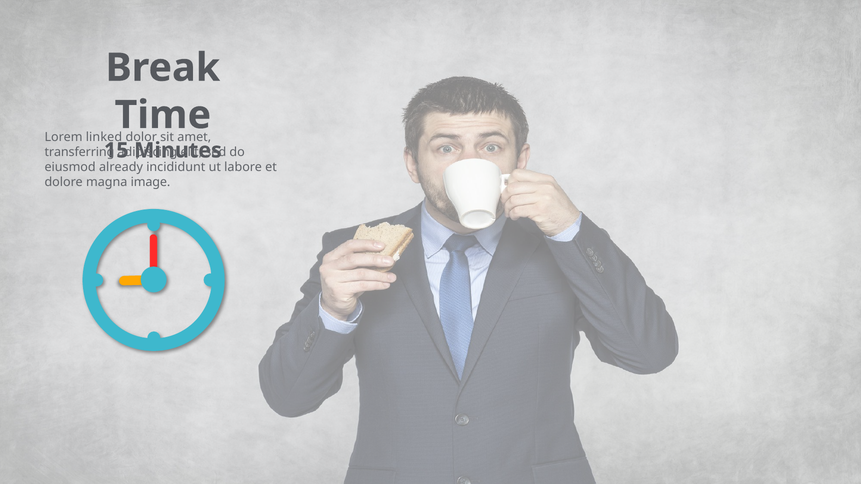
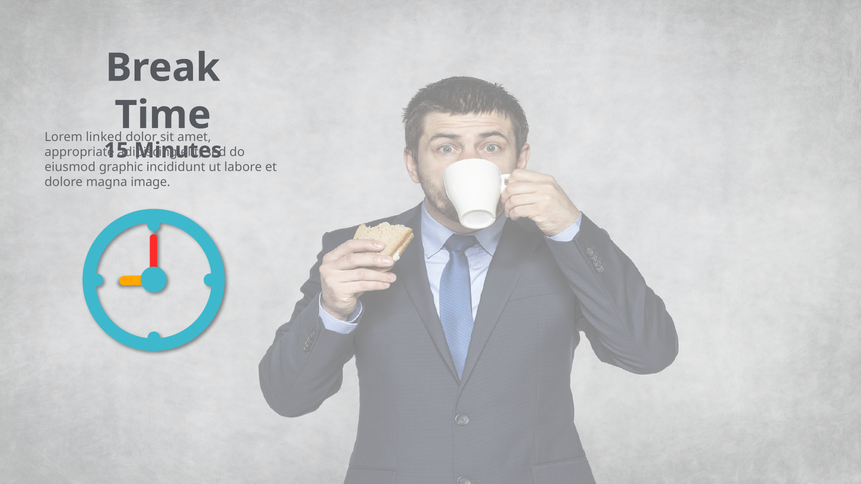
transferring: transferring -> appropriate (79, 152)
already: already -> graphic (121, 167)
